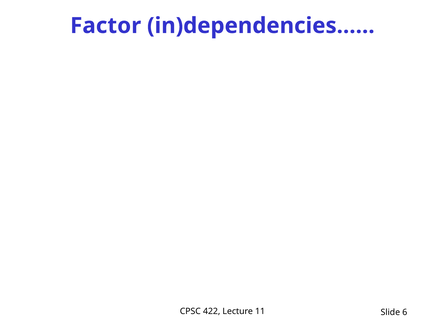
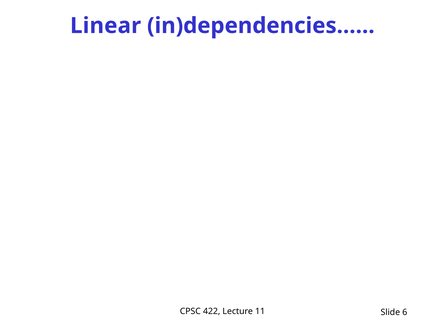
Factor: Factor -> Linear (106, 26)
